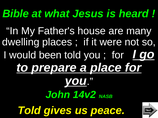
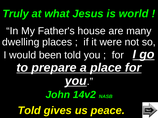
Bible: Bible -> Truly (16, 14)
heard: heard -> world (134, 14)
